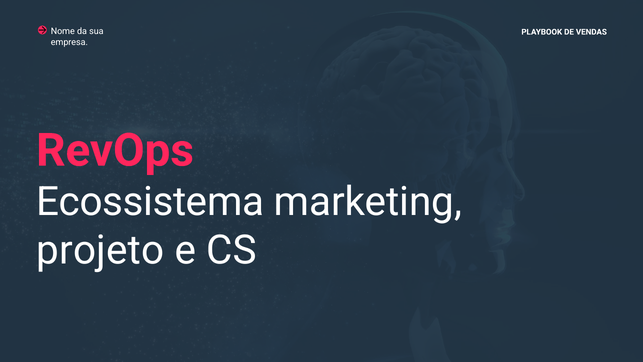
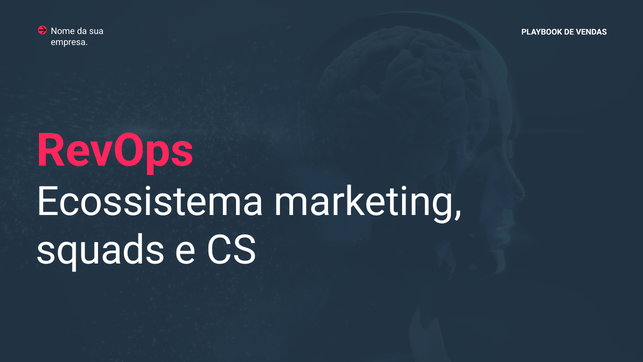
projeto: projeto -> squads (101, 250)
